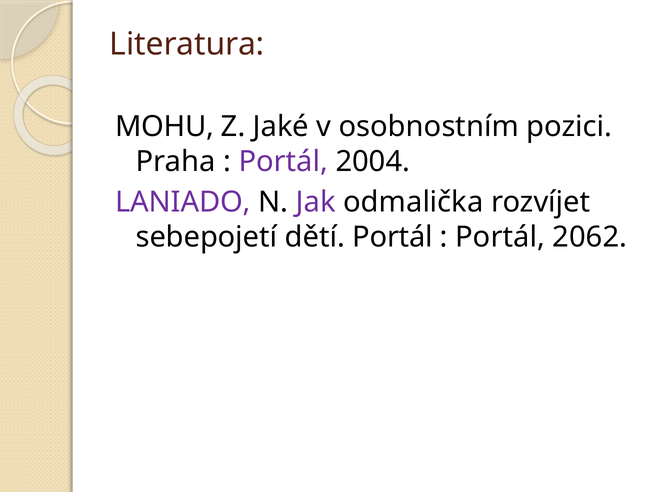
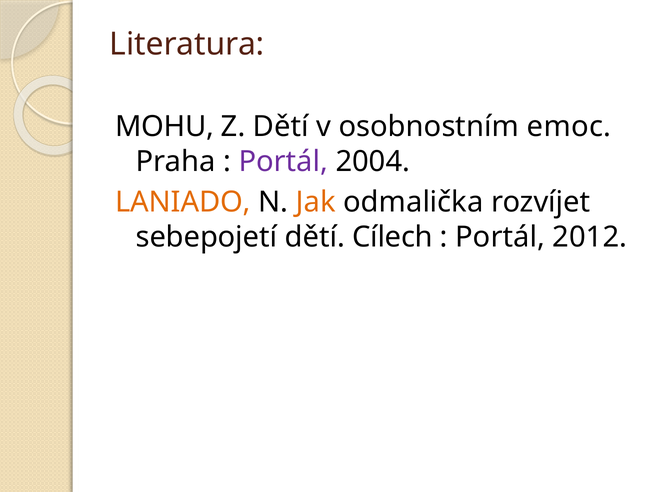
Z Jaké: Jaké -> Dětí (281, 127)
pozici: pozici -> emoc (569, 127)
LANIADO colour: purple -> orange (183, 202)
Jak colour: purple -> orange (316, 202)
dětí Portál: Portál -> Cílech (393, 237)
2062: 2062 -> 2012 (590, 237)
